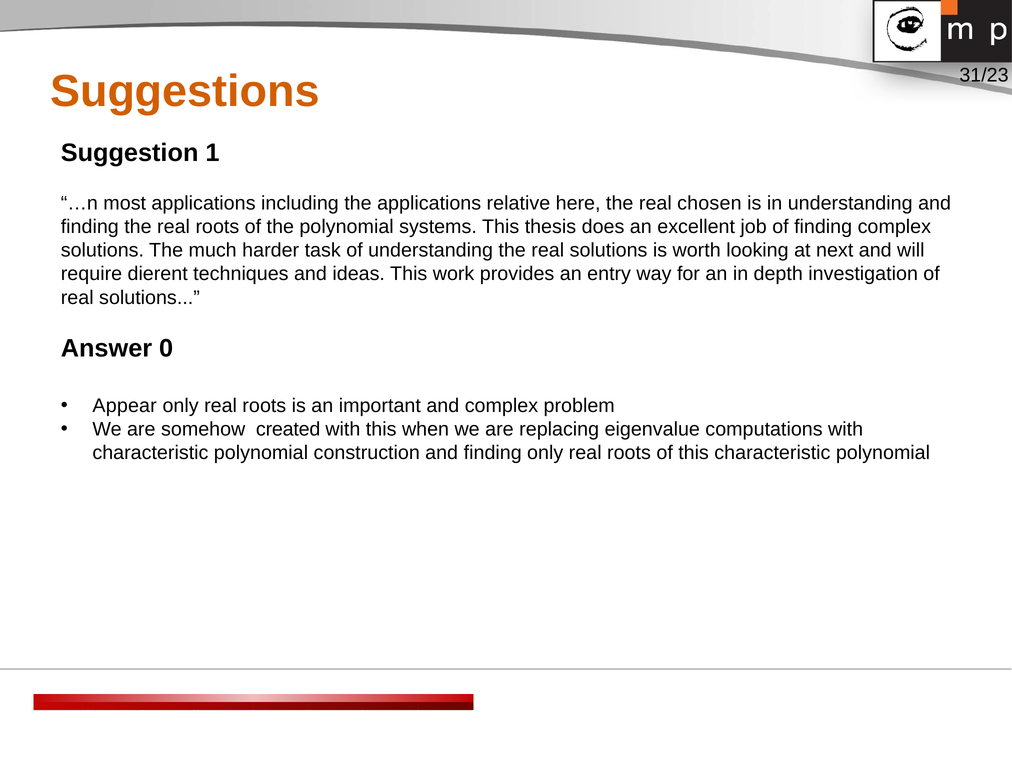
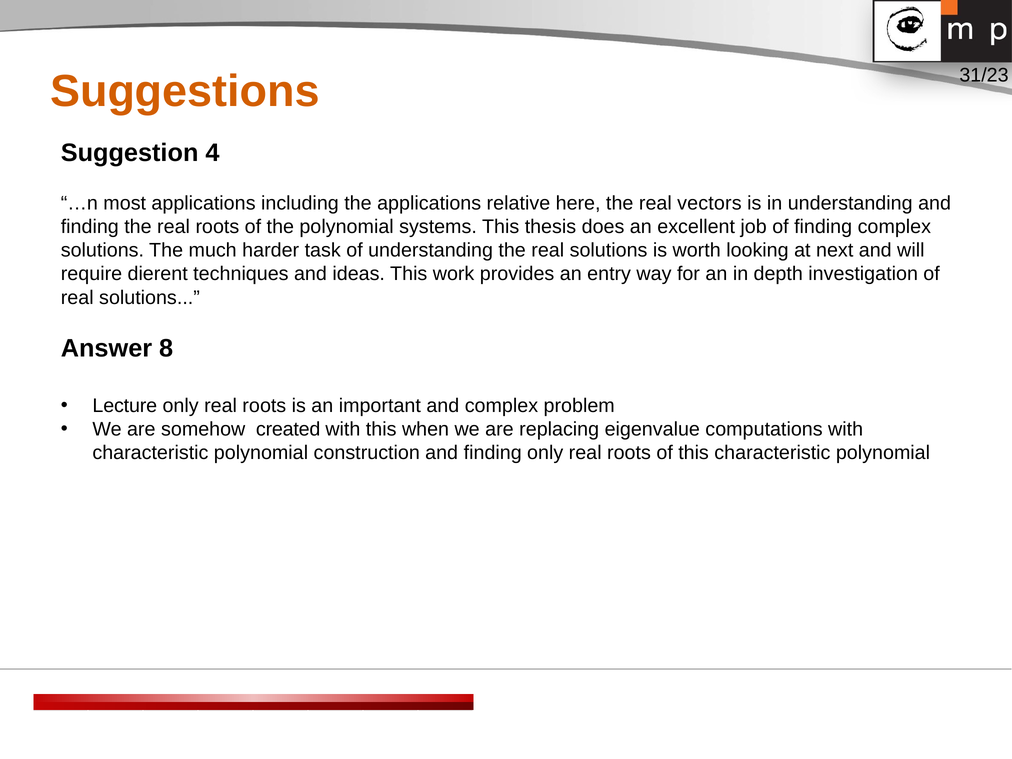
1: 1 -> 4 (212, 153)
chosen: chosen -> vectors (709, 203)
0: 0 -> 8 (166, 349)
Appear: Appear -> Lecture (125, 406)
